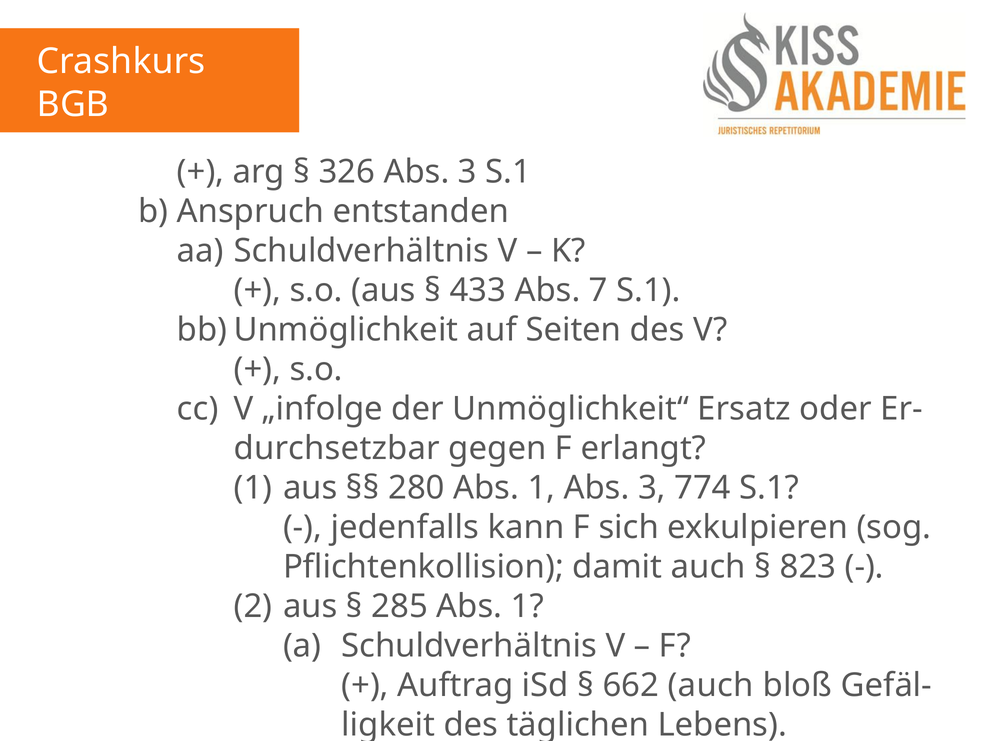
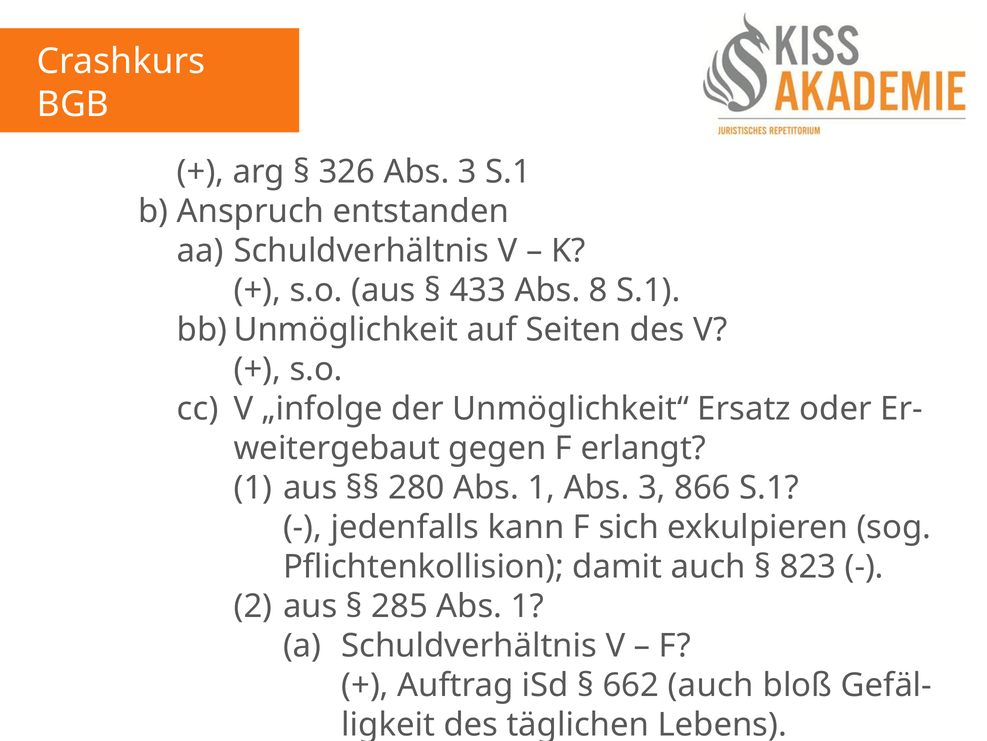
7: 7 -> 8 (598, 290)
durchsetzbar: durchsetzbar -> weitergebaut (337, 448)
774: 774 -> 866 (702, 487)
